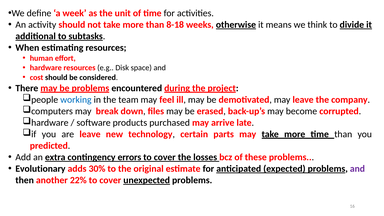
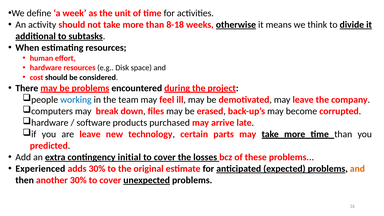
errors: errors -> initial (129, 157)
Evolutionary: Evolutionary -> Experienced (40, 169)
and colour: purple -> orange (357, 169)
another 22%: 22% -> 30% (78, 180)
